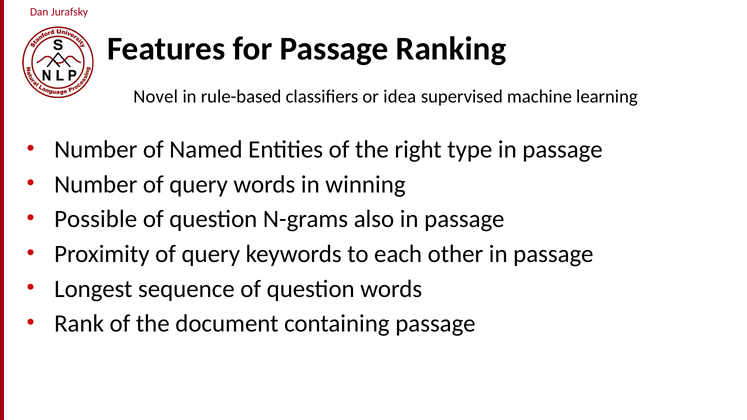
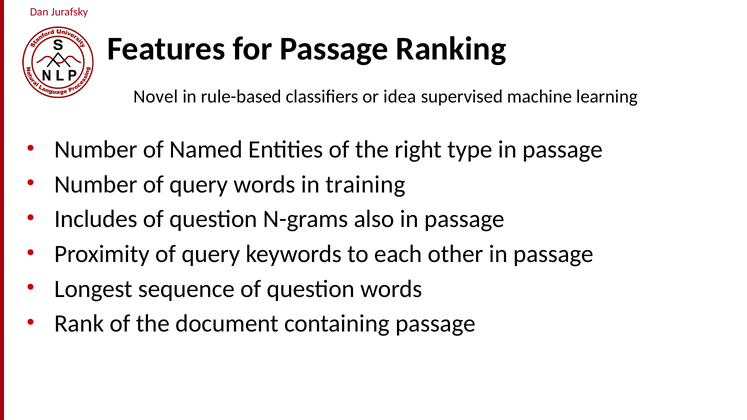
winning: winning -> training (365, 184)
Possible: Possible -> Includes (96, 219)
